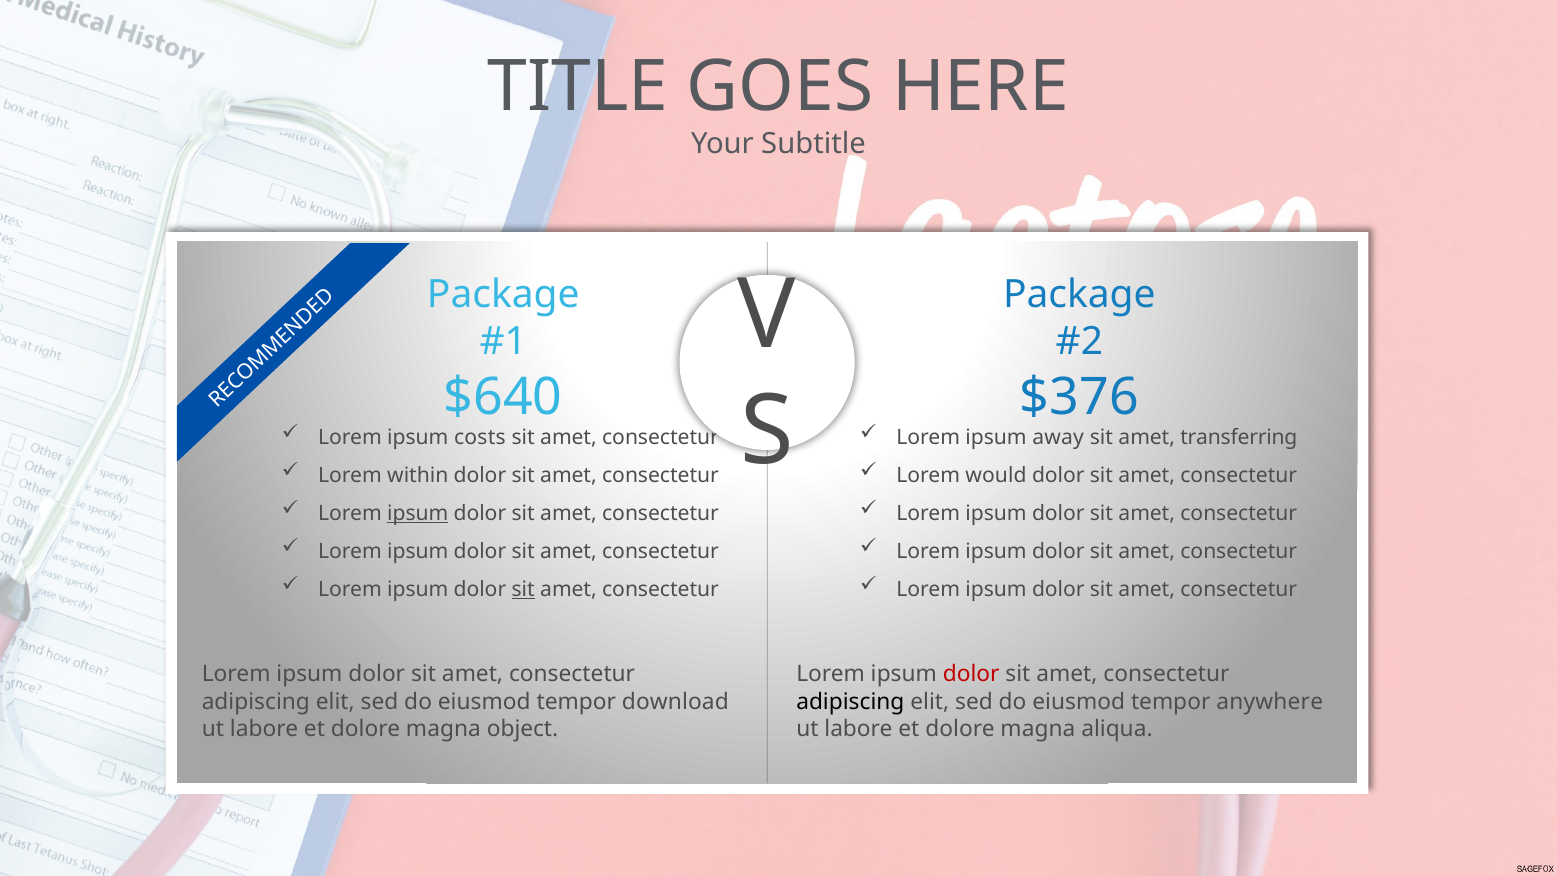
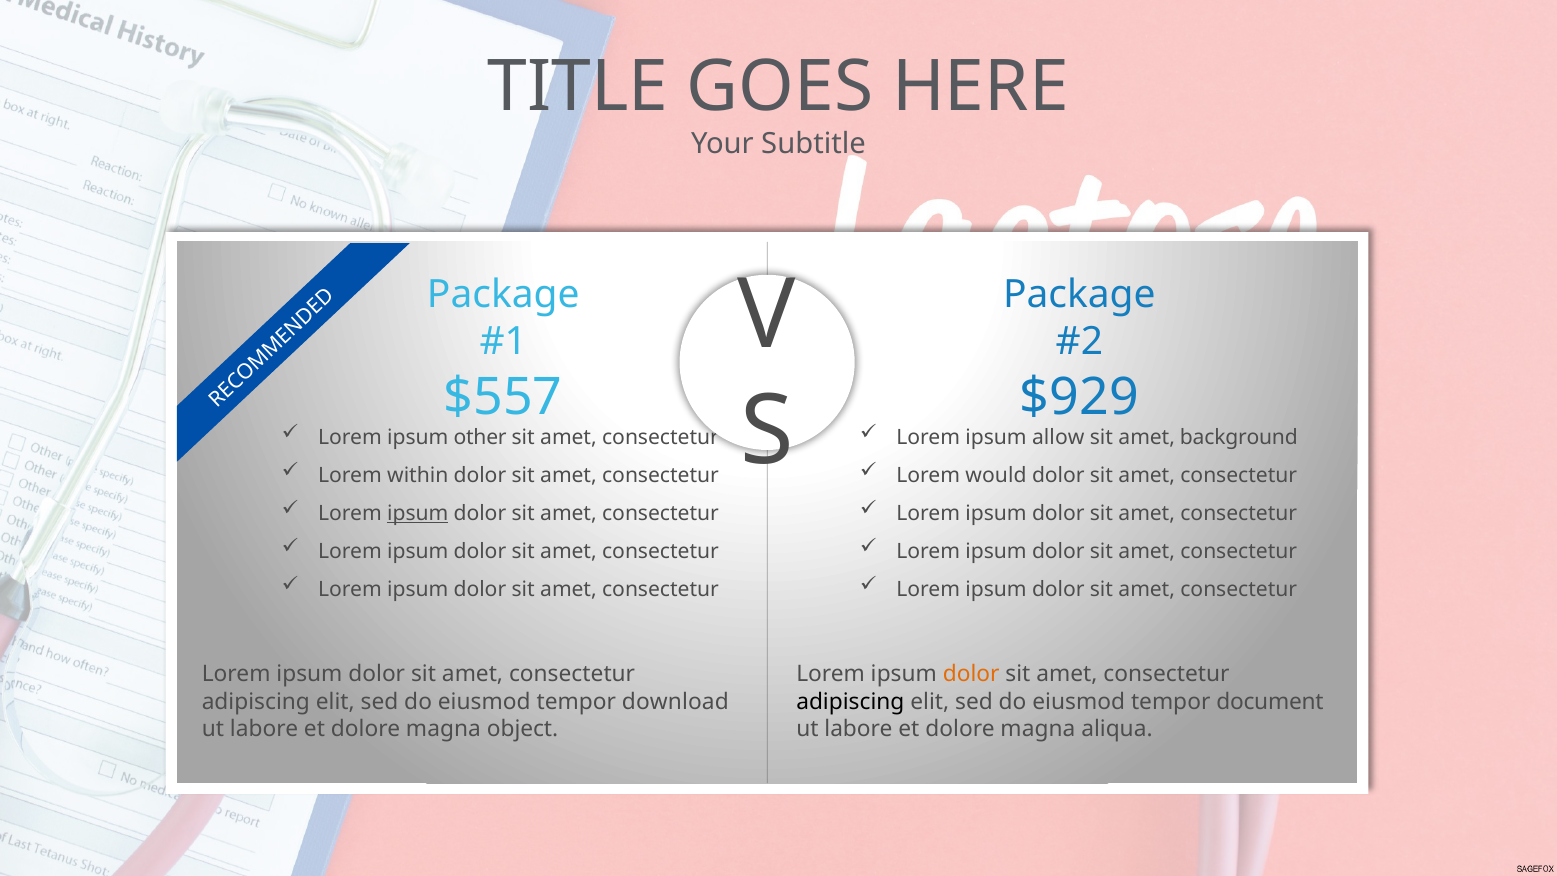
$640: $640 -> $557 (503, 397)
$376: $376 -> $929 (1079, 397)
costs: costs -> other (480, 437)
away: away -> allow (1058, 437)
transferring: transferring -> background (1239, 437)
sit underline: present -> none (523, 589)
dolor colour: red -> orange (971, 674)
anywhere: anywhere -> document (1270, 702)
